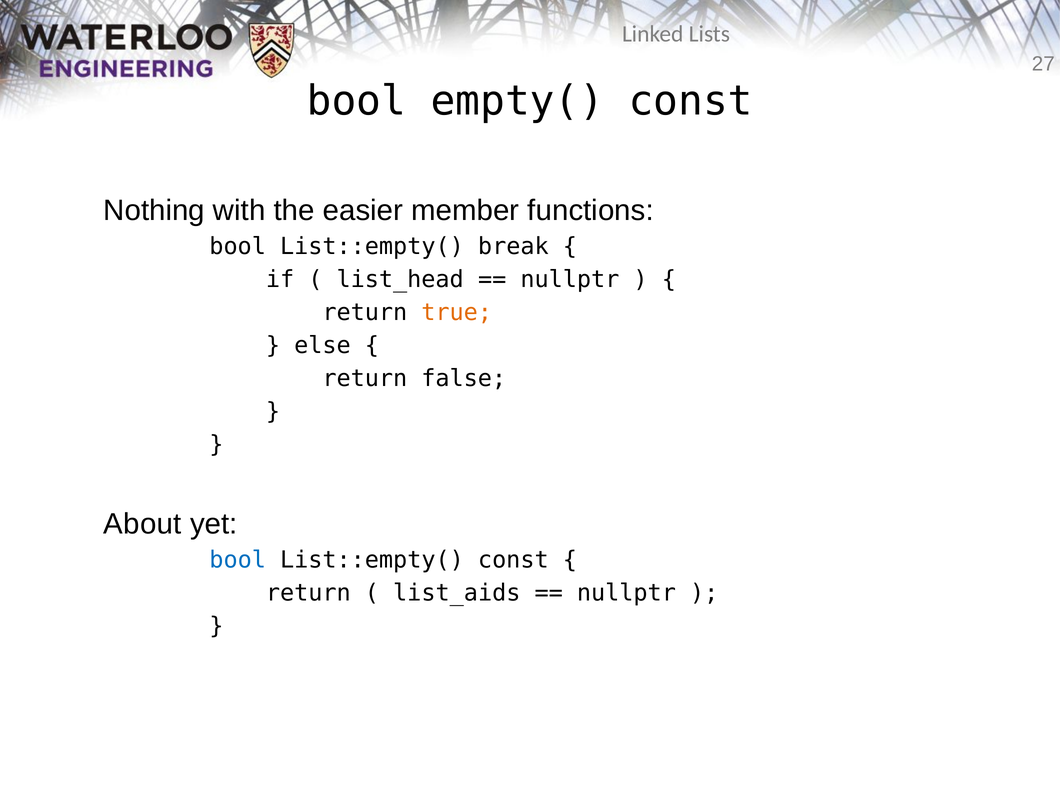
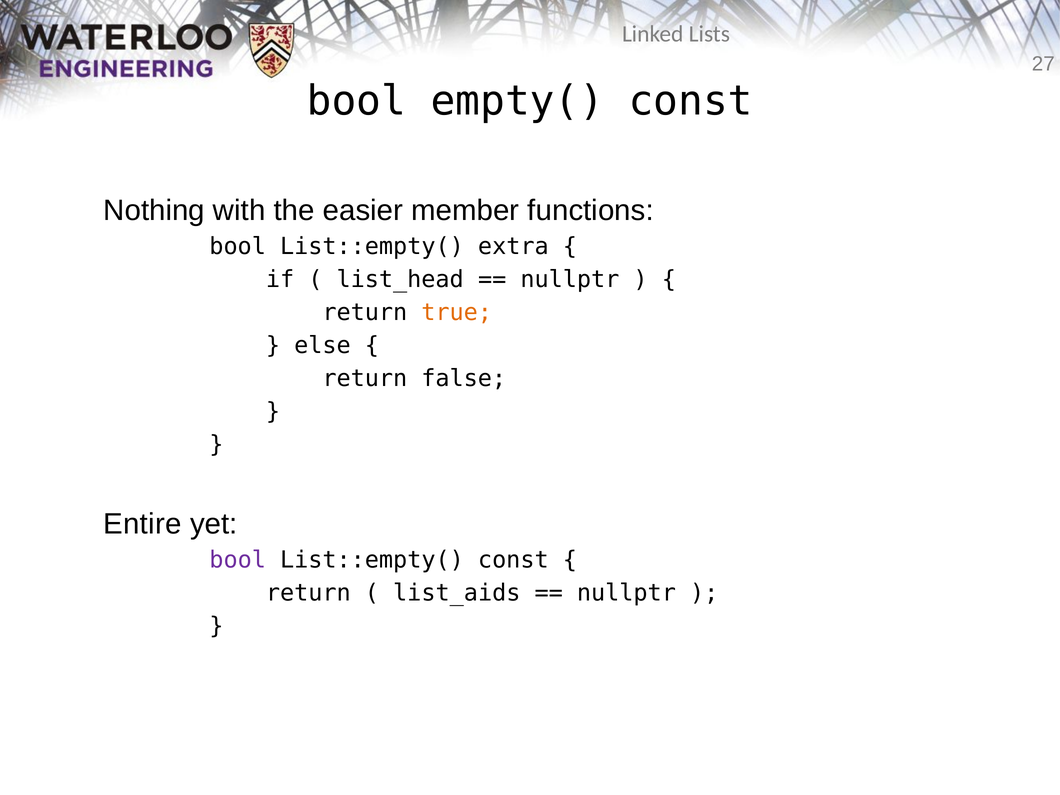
break: break -> extra (513, 247)
About: About -> Entire (142, 524)
bool colour: blue -> purple (238, 560)
